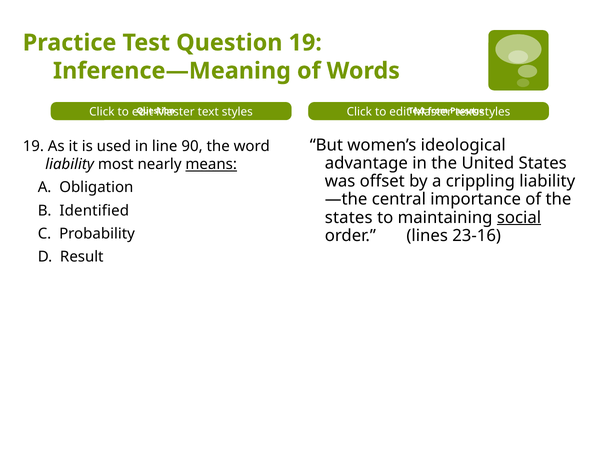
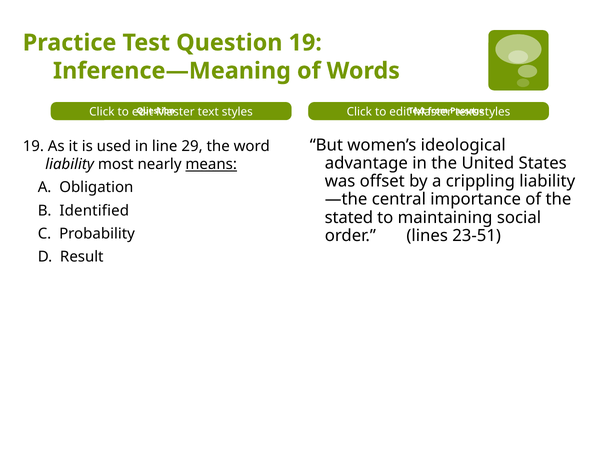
90: 90 -> 29 (192, 146)
states: states -> stated (349, 217)
social underline: present -> none (519, 217)
23-16: 23-16 -> 23-51 (477, 235)
